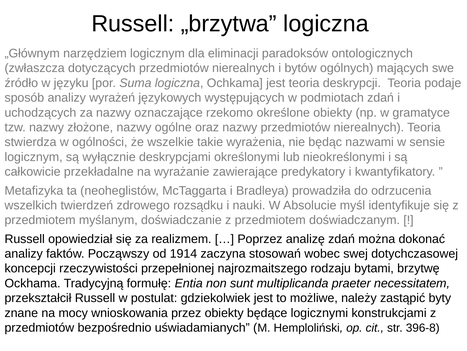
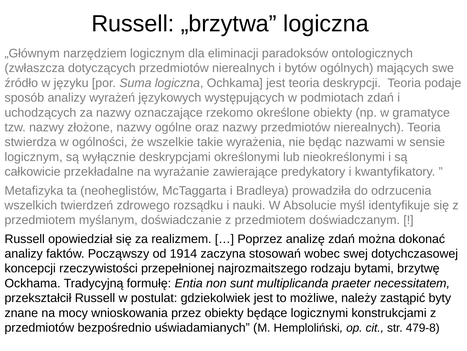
396-8: 396-8 -> 479-8 (423, 327)
